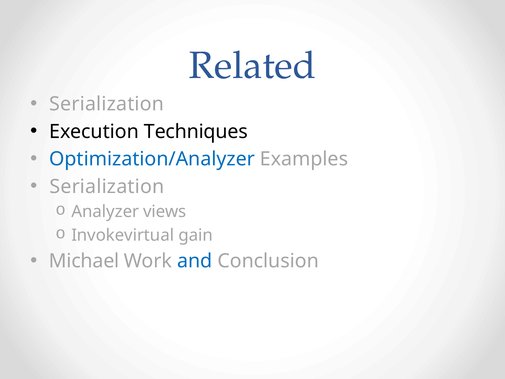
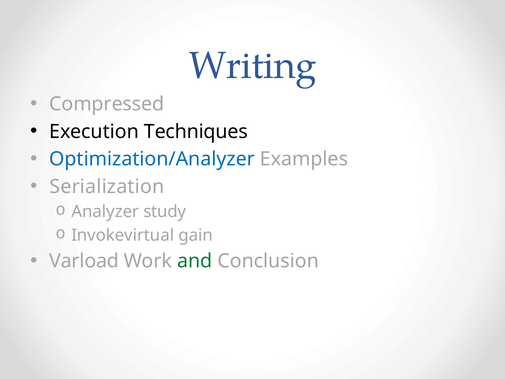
Related: Related -> Writing (253, 66)
Serialization: Serialization -> Compressed (107, 104)
views: views -> study (165, 211)
Michael: Michael -> Varload (84, 261)
and colour: blue -> green (195, 261)
